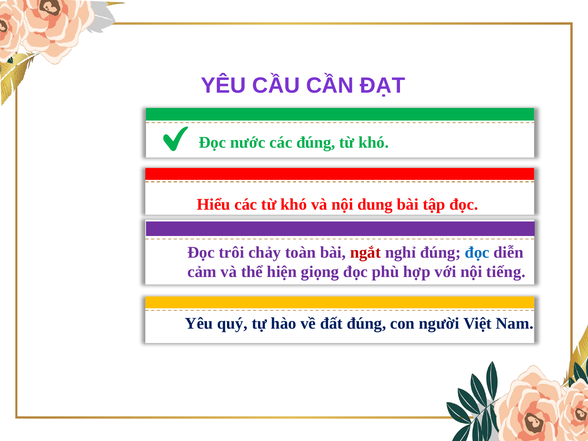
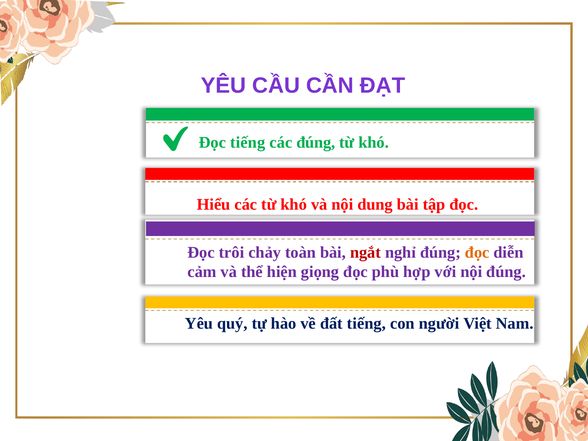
Đọc nước: nước -> tiếng (248, 142)
đọc colour: blue -> orange (477, 252)
nội tiếng: tiếng -> đúng (506, 272)
đất đúng: đúng -> tiếng (366, 323)
